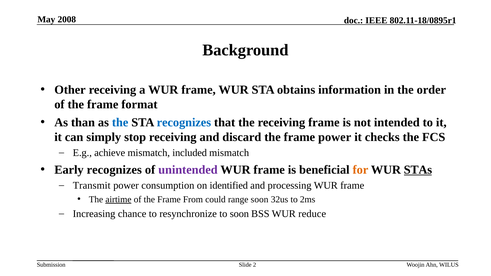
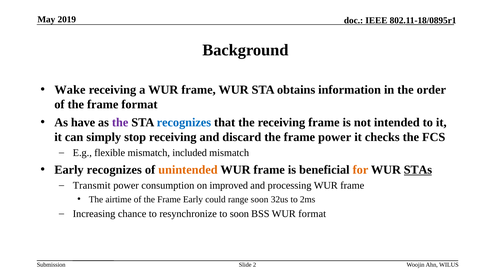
2008: 2008 -> 2019 (67, 20)
Other: Other -> Wake (70, 90)
than: than -> have (83, 122)
the colour: blue -> purple (120, 122)
achieve: achieve -> flexible (110, 153)
unintended colour: purple -> orange (188, 170)
identified: identified -> improved (229, 186)
airtime underline: present -> none (118, 200)
Frame From: From -> Early (193, 200)
WUR reduce: reduce -> format (312, 214)
